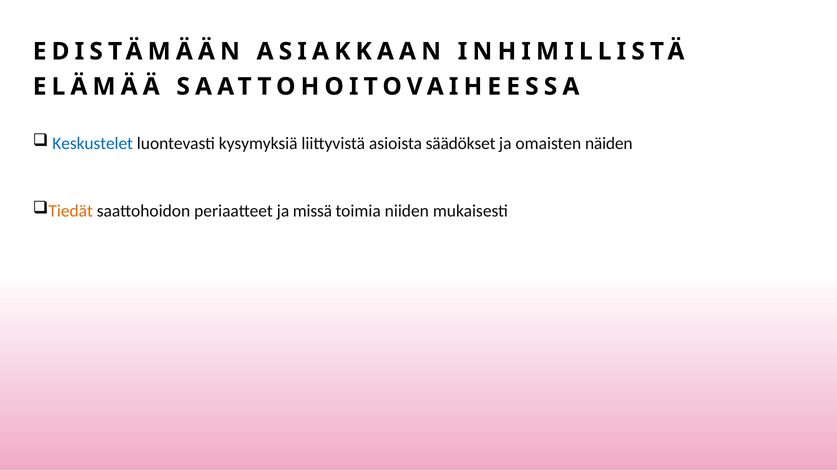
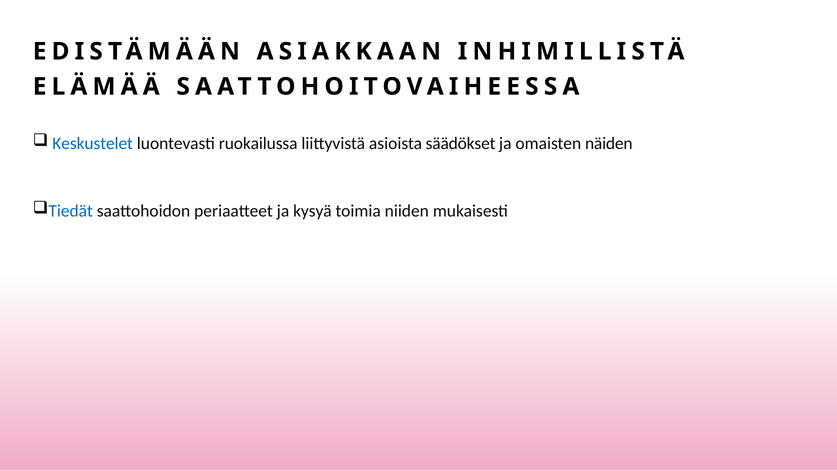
kysymyksiä: kysymyksiä -> ruokailussa (258, 143)
Tiedät colour: orange -> blue (71, 211)
missä: missä -> kysyä (312, 211)
